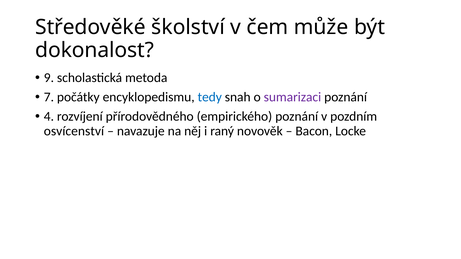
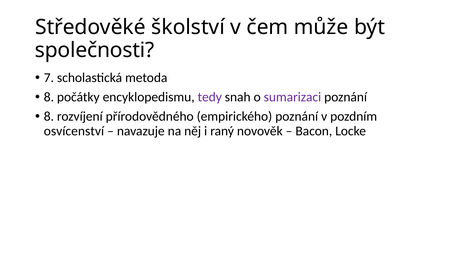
dokonalost: dokonalost -> společnosti (95, 50)
9: 9 -> 7 (49, 78)
7: 7 -> 8 (49, 97)
tedy colour: blue -> purple (210, 97)
4: 4 -> 8 (49, 117)
